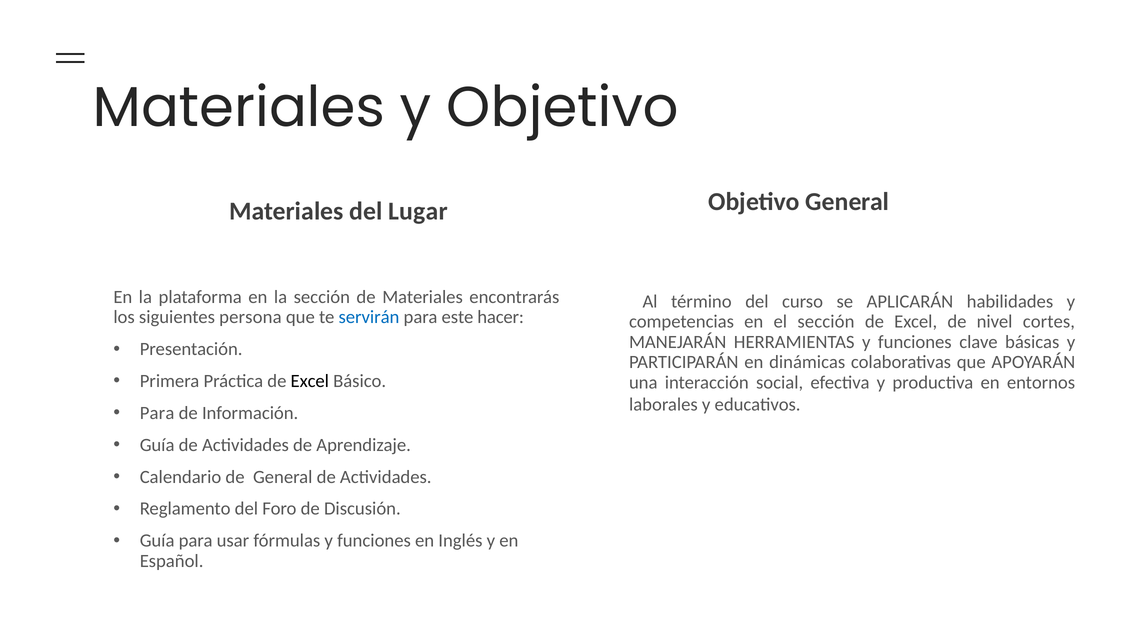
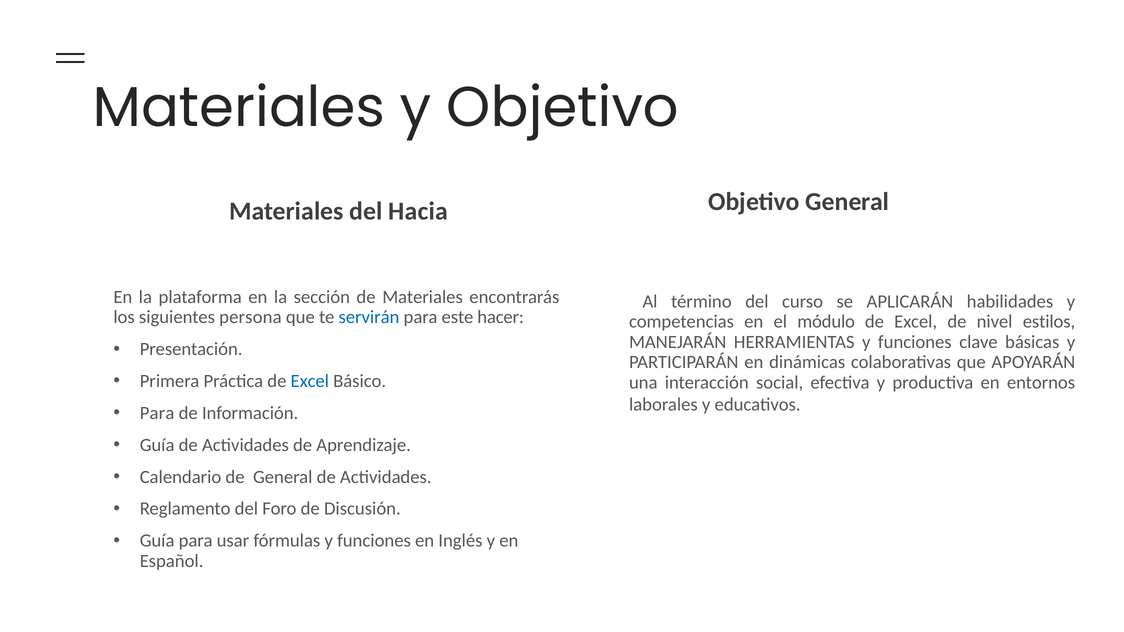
Lugar: Lugar -> Hacia (418, 212)
el sección: sección -> módulo (826, 322)
cortes: cortes -> estilos (1049, 322)
Excel colour: black -> blue (310, 381)
